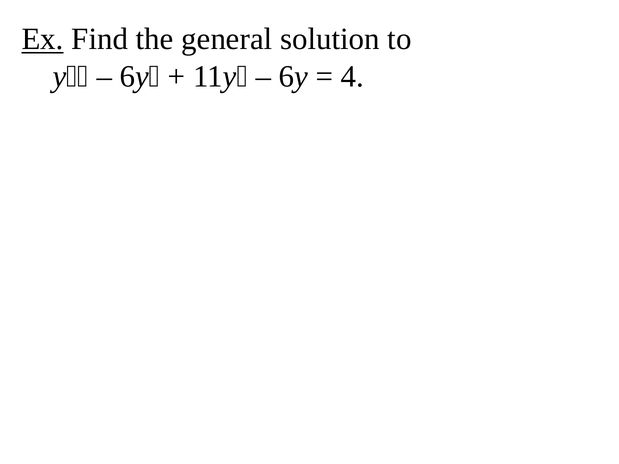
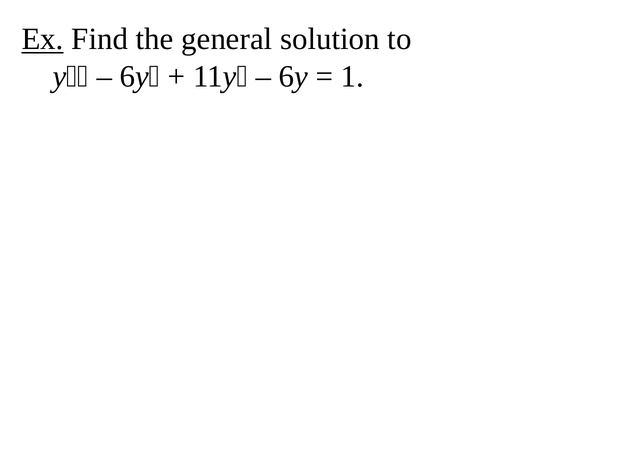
4: 4 -> 1 (353, 76)
